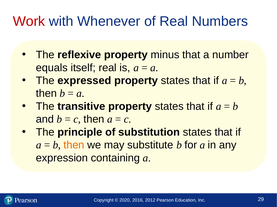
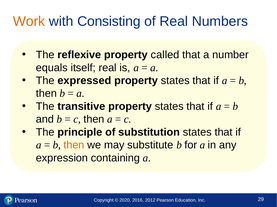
Work colour: red -> orange (29, 21)
Whenever: Whenever -> Consisting (109, 21)
minus: minus -> called (165, 55)
